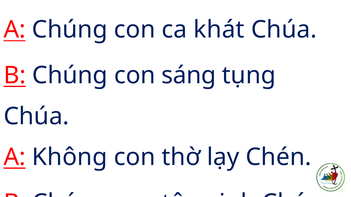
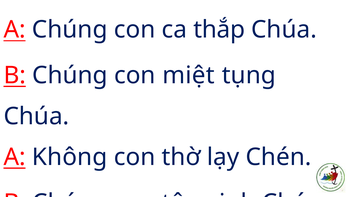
khát: khát -> thắp (219, 30)
sáng: sáng -> miệt (189, 76)
